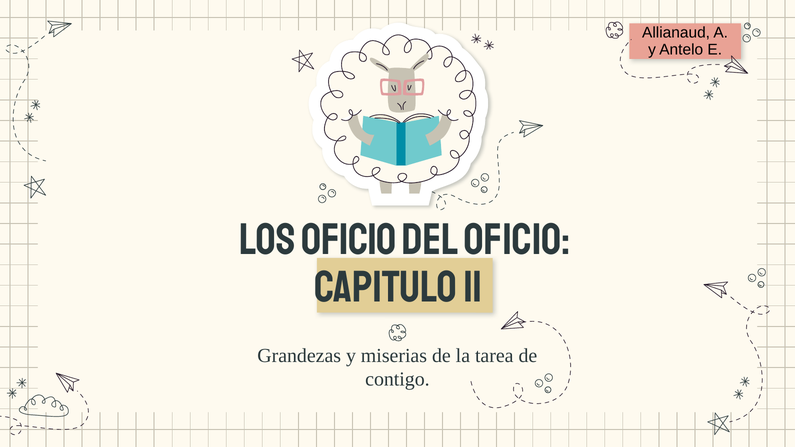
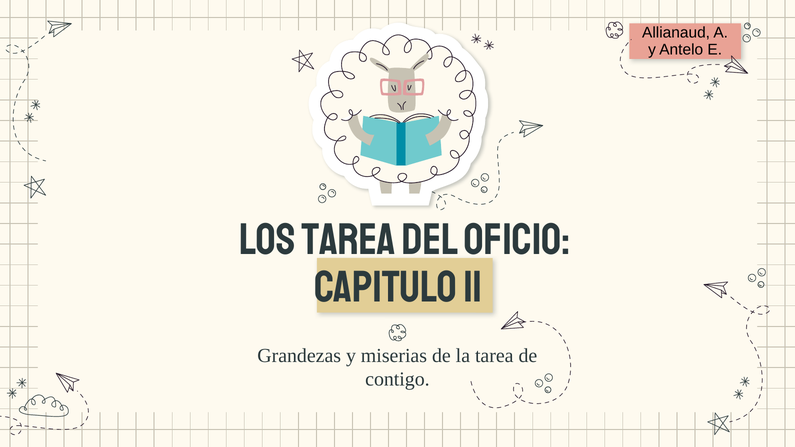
Los oficio: oficio -> tarea (349, 240)
